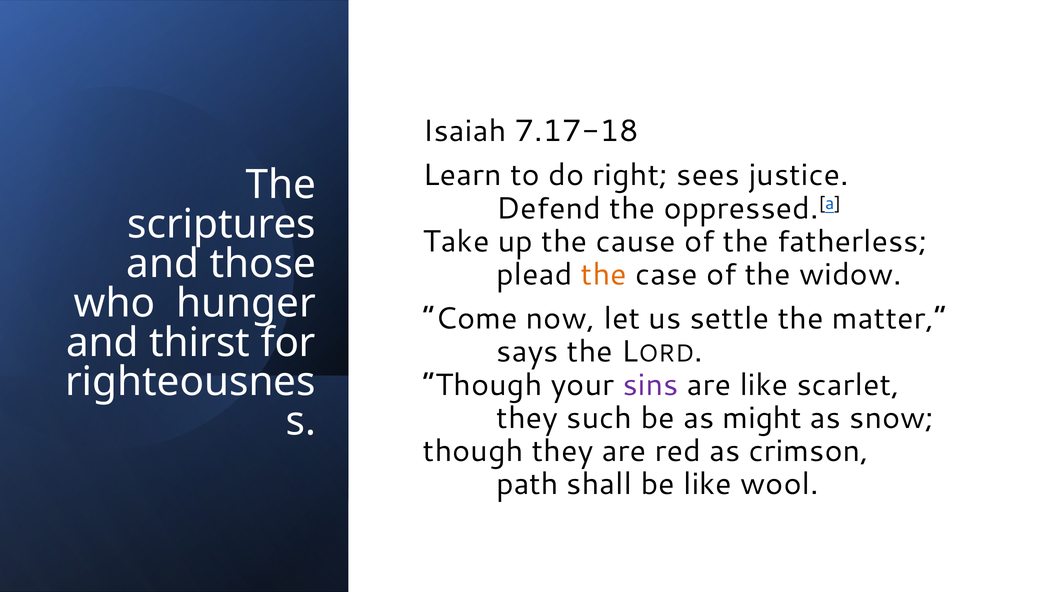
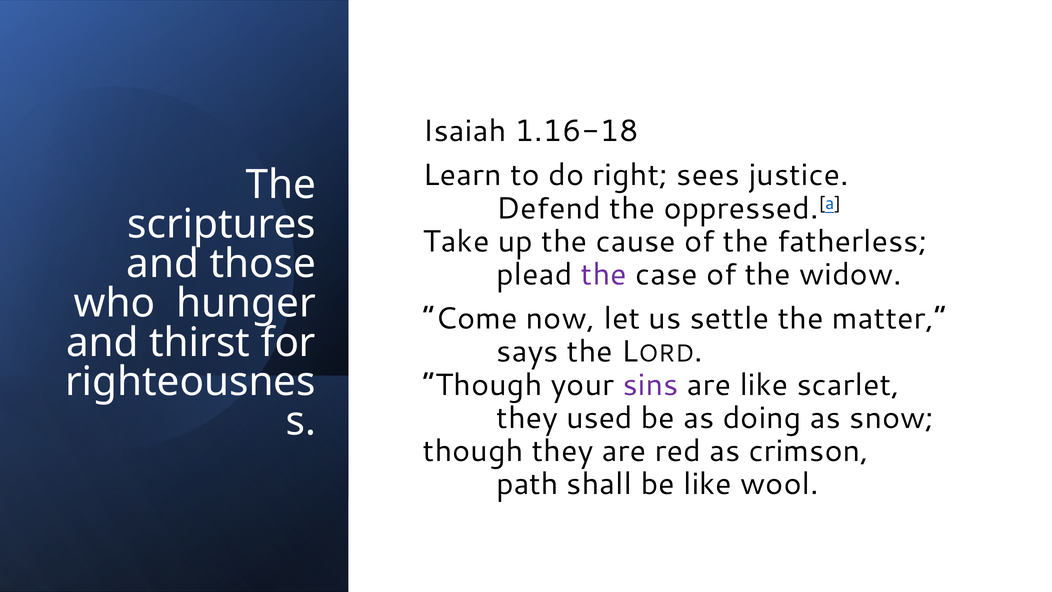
7.17-18: 7.17-18 -> 1.16-18 (577, 131)
the colour: orange -> purple (604, 275)
such: such -> used (600, 418)
might: might -> doing (762, 418)
